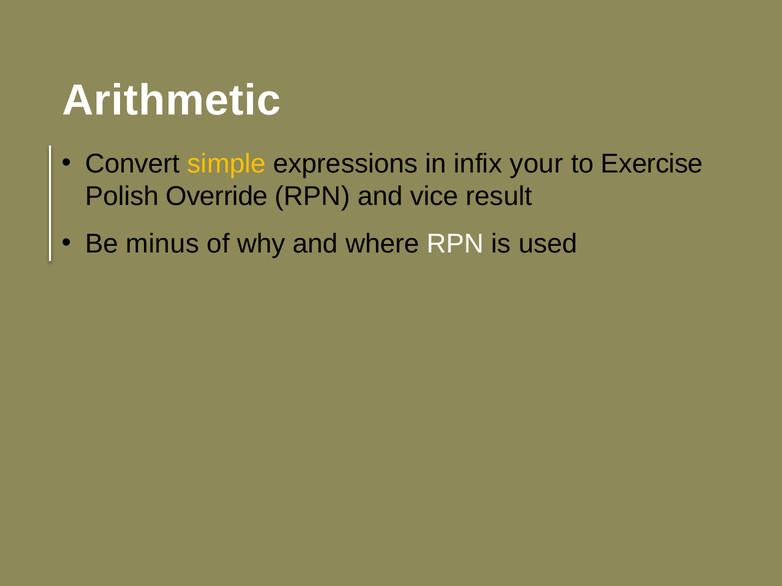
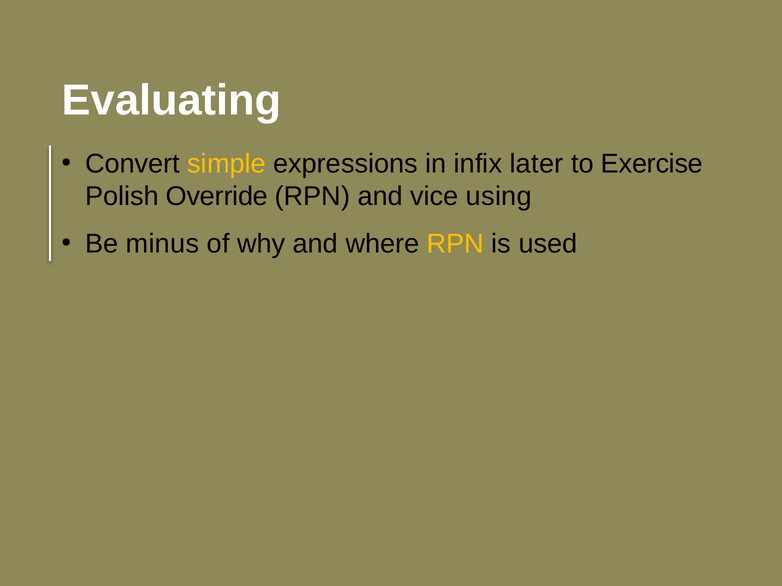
Arithmetic: Arithmetic -> Evaluating (172, 101)
your: your -> later (537, 164)
result: result -> using (499, 196)
RPN colour: white -> yellow (455, 244)
